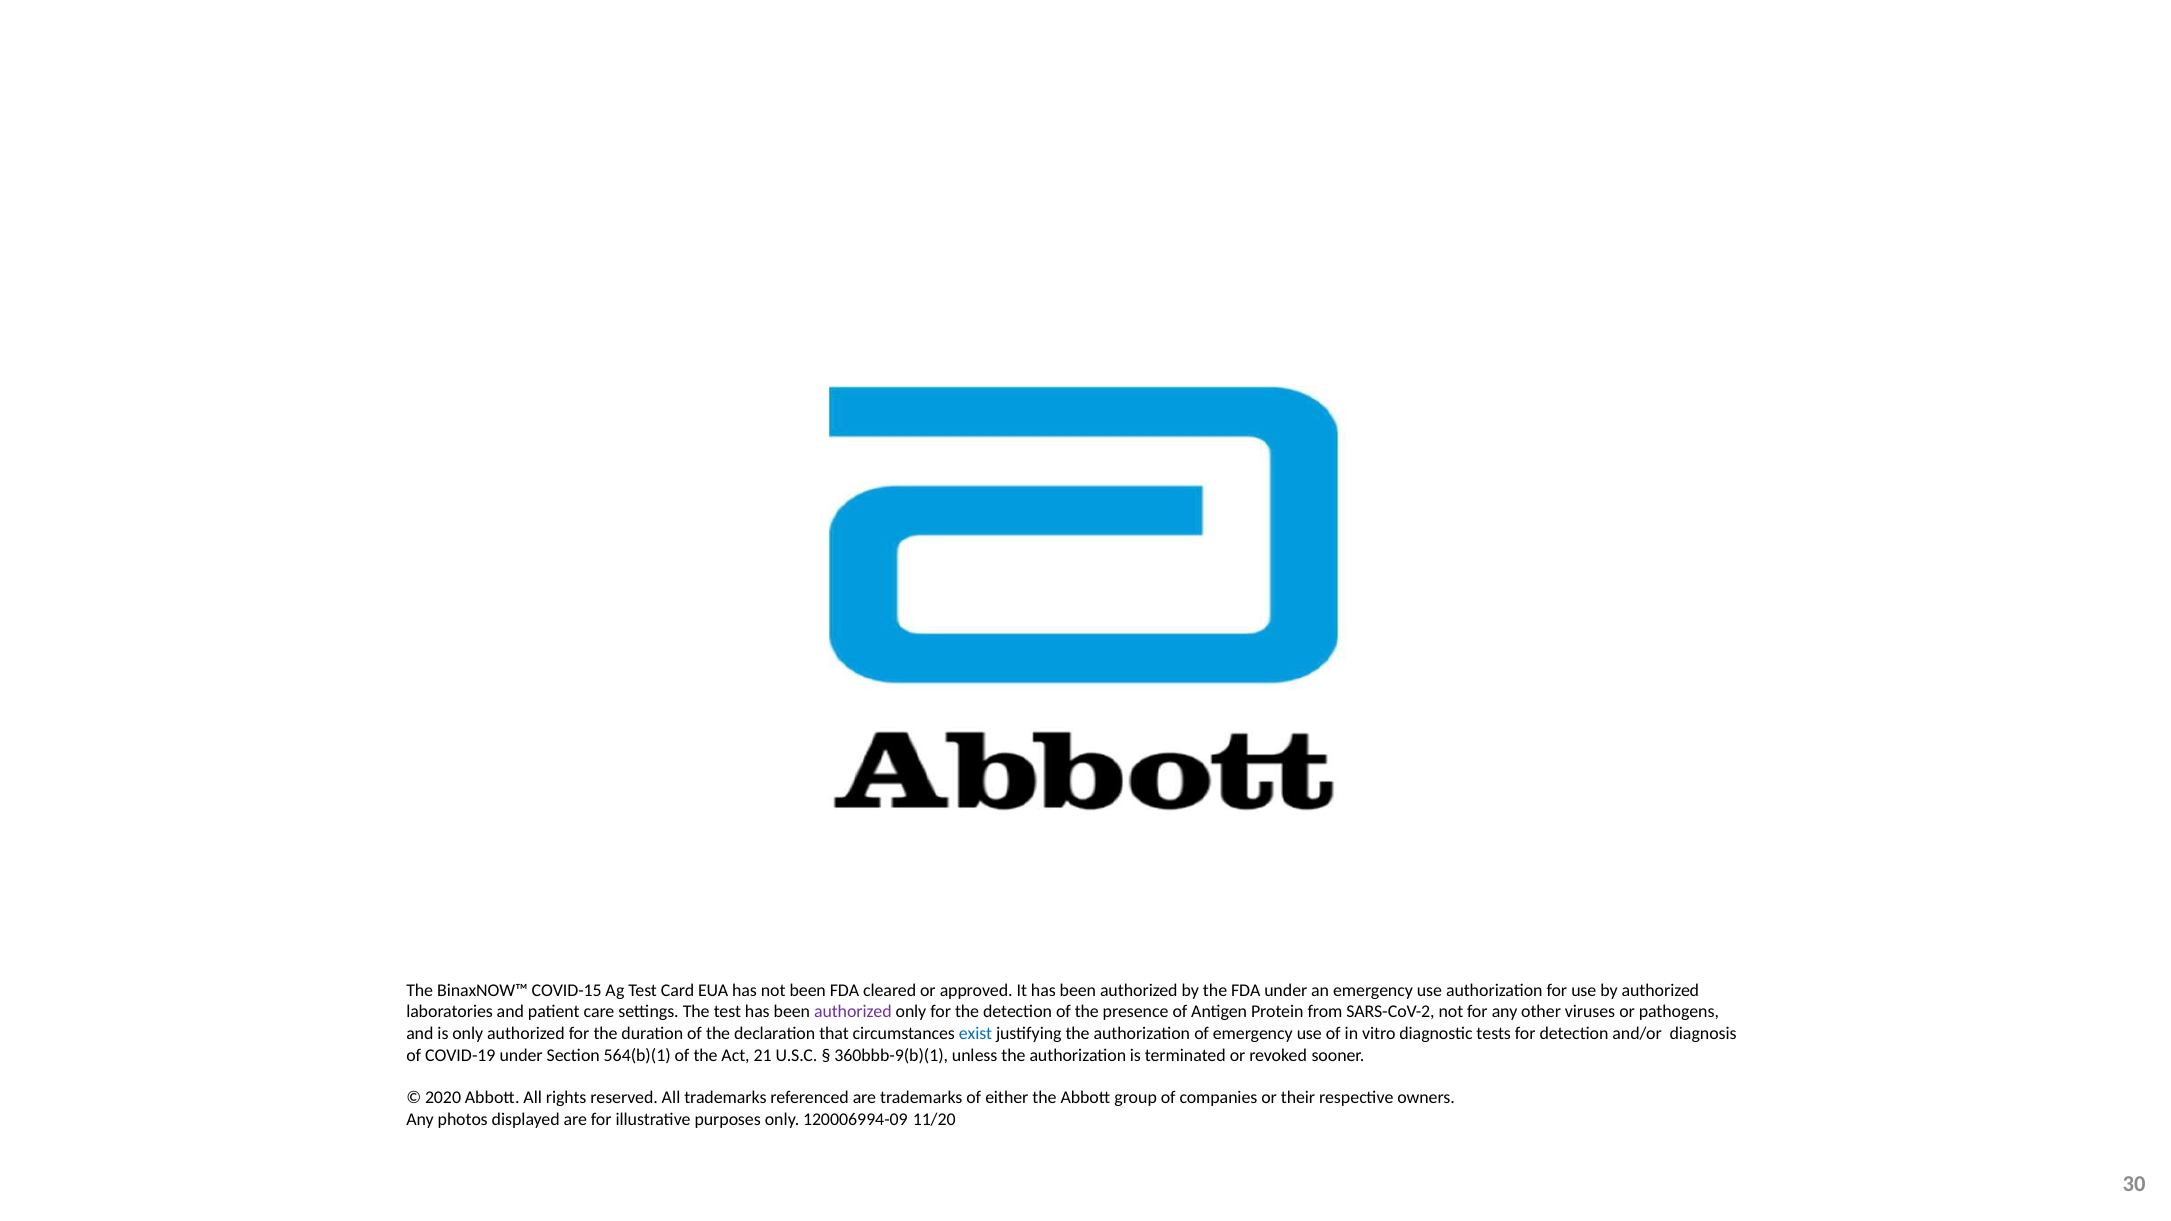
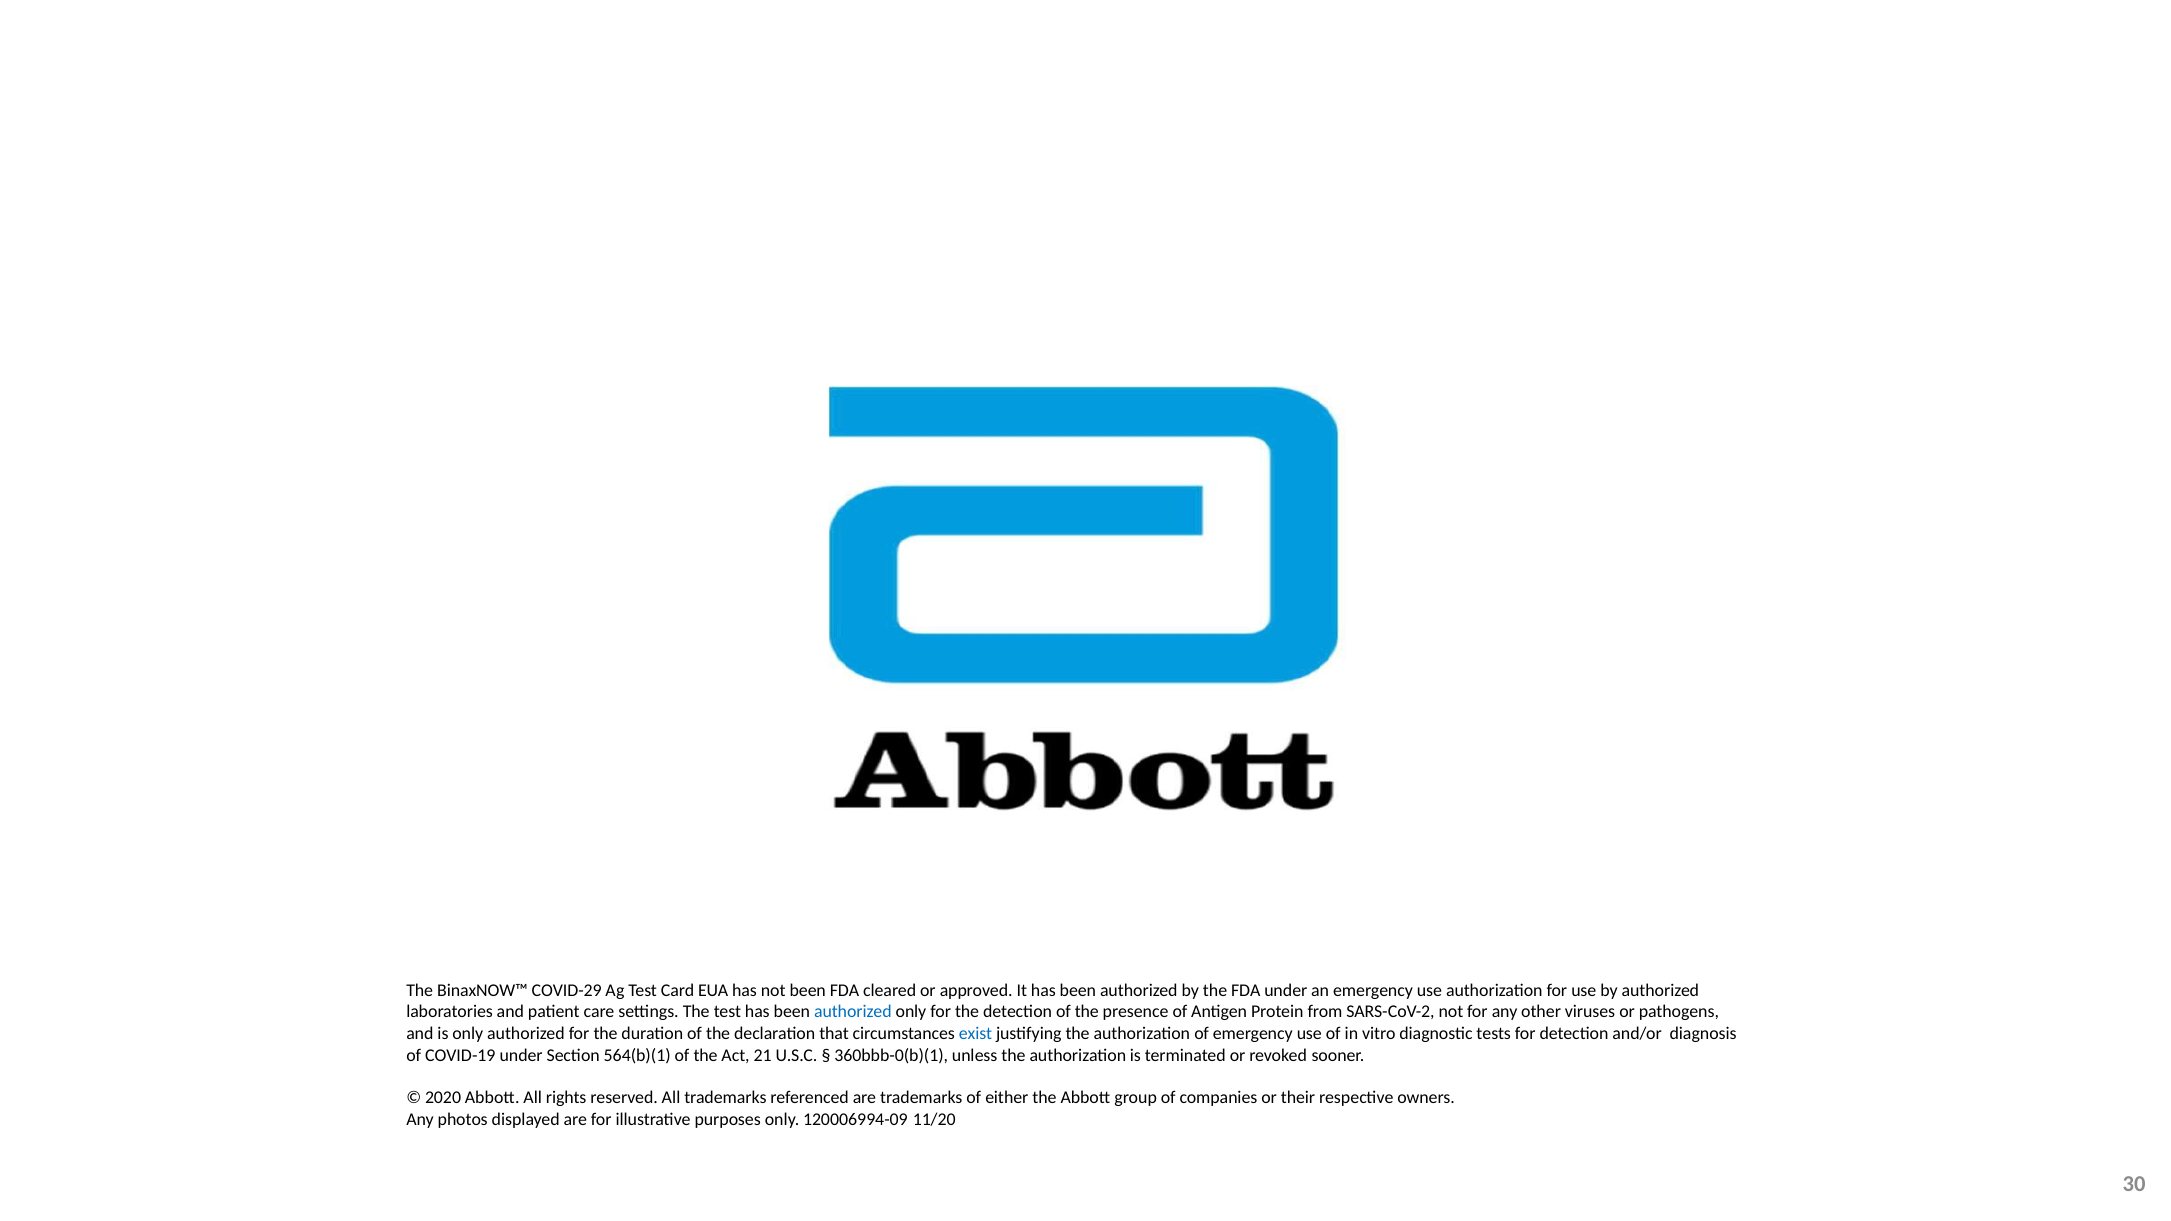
COVID-15: COVID-15 -> COVID-29 (567, 991)
authorized colour: purple -> blue (853, 1012)
360bbb-9(b)(1: 360bbb-9(b)(1 -> 360bbb-0(b)(1 (891, 1055)
